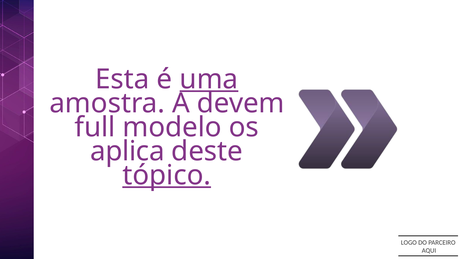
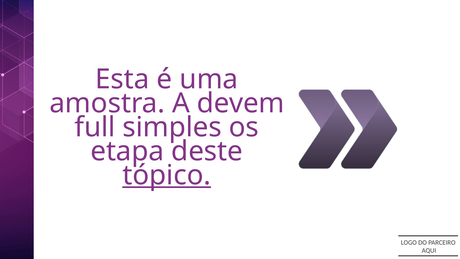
uma underline: present -> none (209, 79)
modelo: modelo -> simples (172, 127)
aplica: aplica -> etapa (127, 151)
